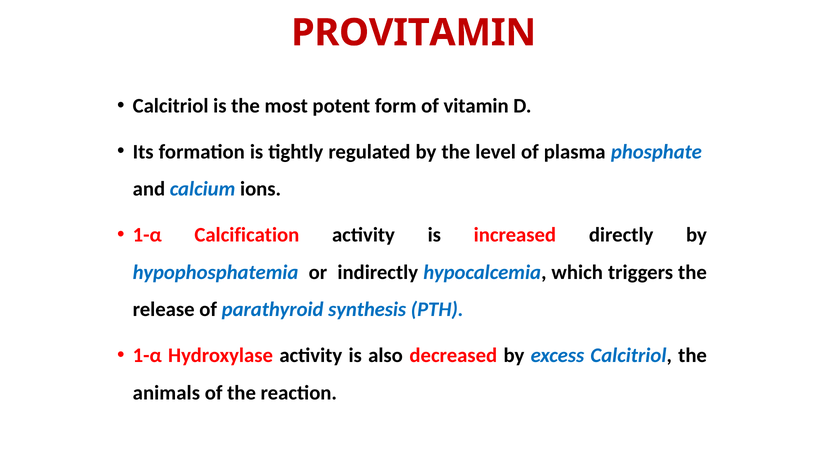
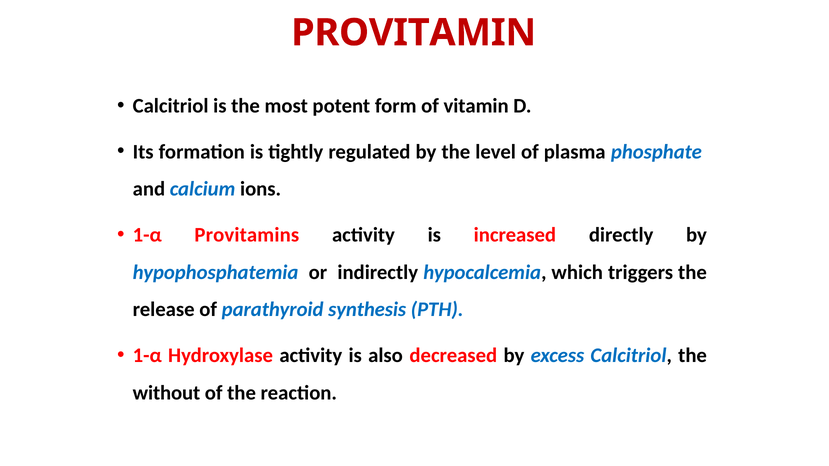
Calcification: Calcification -> Provitamins (247, 235)
animals: animals -> without (166, 393)
